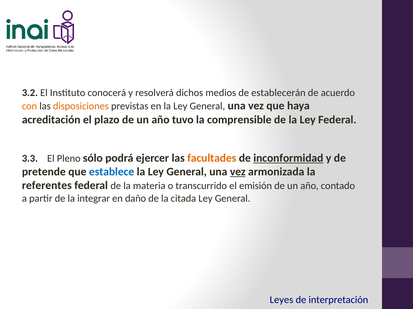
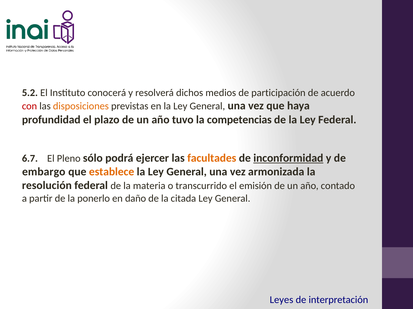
3.2: 3.2 -> 5.2 (30, 93)
establecerán: establecerán -> participación (278, 93)
con colour: orange -> red (29, 106)
acreditación: acreditación -> profundidad (51, 120)
comprensible: comprensible -> competencias (239, 120)
3.3: 3.3 -> 6.7 (30, 159)
pretende: pretende -> embargo (44, 172)
establece colour: blue -> orange (112, 172)
vez underline: present -> none (238, 172)
referentes: referentes -> resolución (47, 186)
integrar: integrar -> ponerlo (94, 199)
